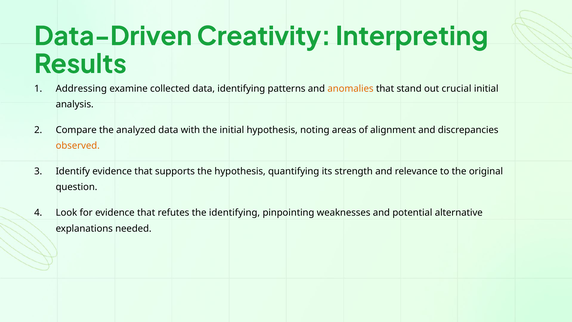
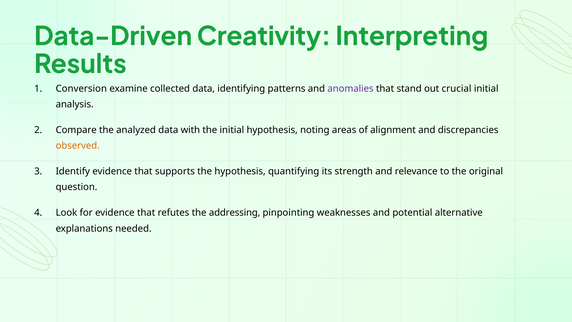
Addressing: Addressing -> Conversion (81, 88)
anomalies colour: orange -> purple (351, 88)
the identifying: identifying -> addressing (235, 212)
